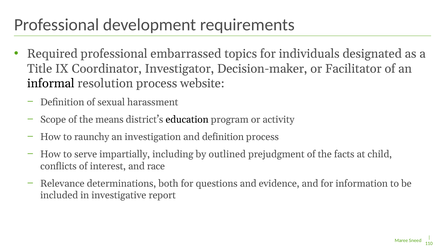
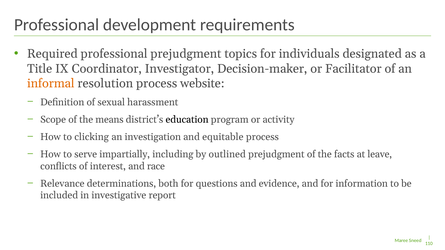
professional embarrassed: embarrassed -> prejudgment (186, 54)
informal colour: black -> orange (51, 84)
raunchy: raunchy -> clicking (92, 137)
and definition: definition -> equitable (223, 137)
child: child -> leave (380, 155)
